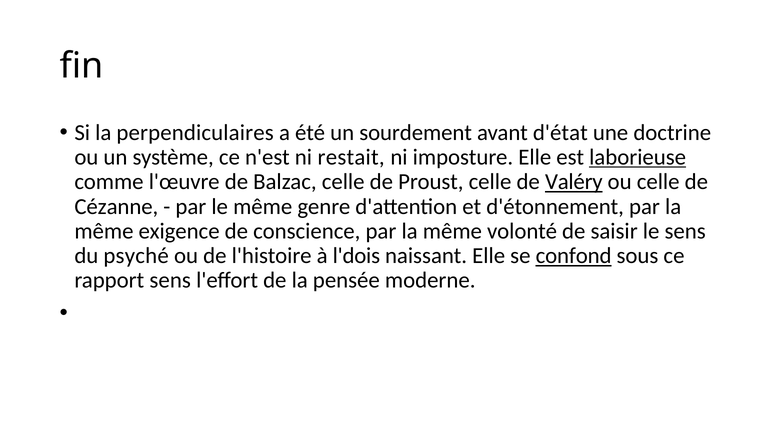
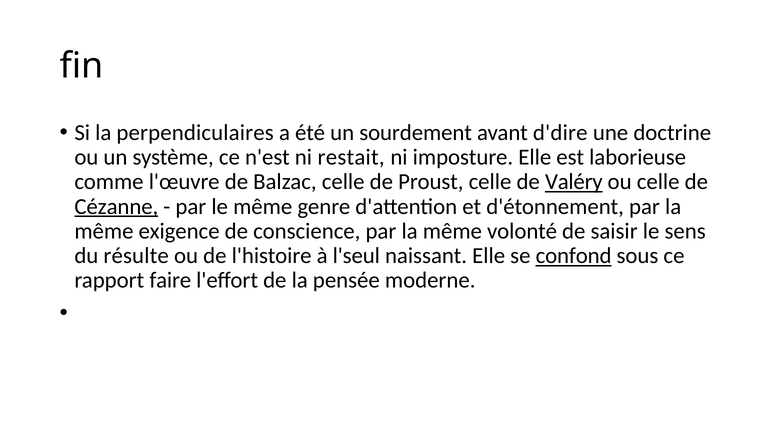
d'état: d'état -> d'dire (560, 132)
laborieuse underline: present -> none (638, 157)
Cézanne underline: none -> present (116, 206)
psyché: psyché -> résulte (136, 255)
l'dois: l'dois -> l'seul (356, 255)
rapport sens: sens -> faire (170, 280)
